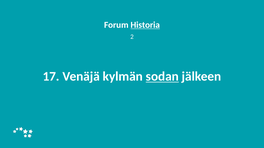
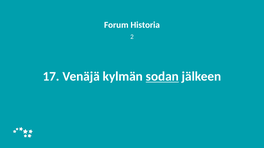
Historia underline: present -> none (145, 25)
